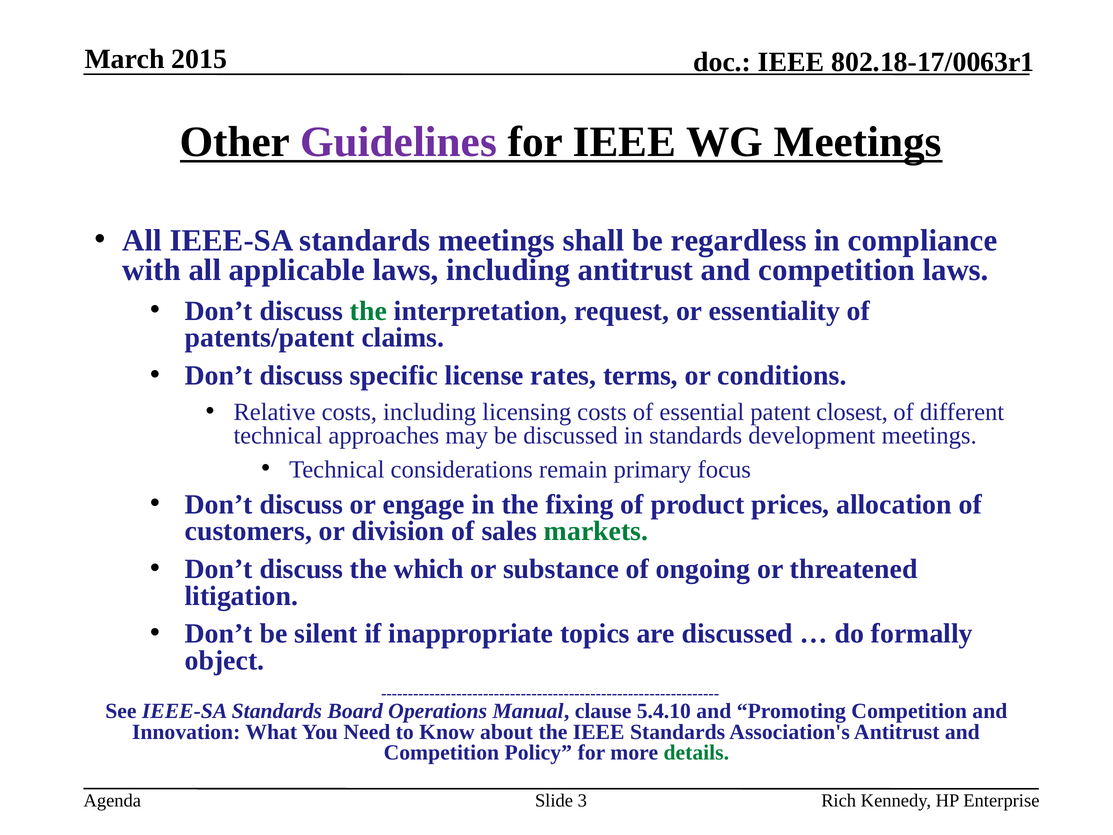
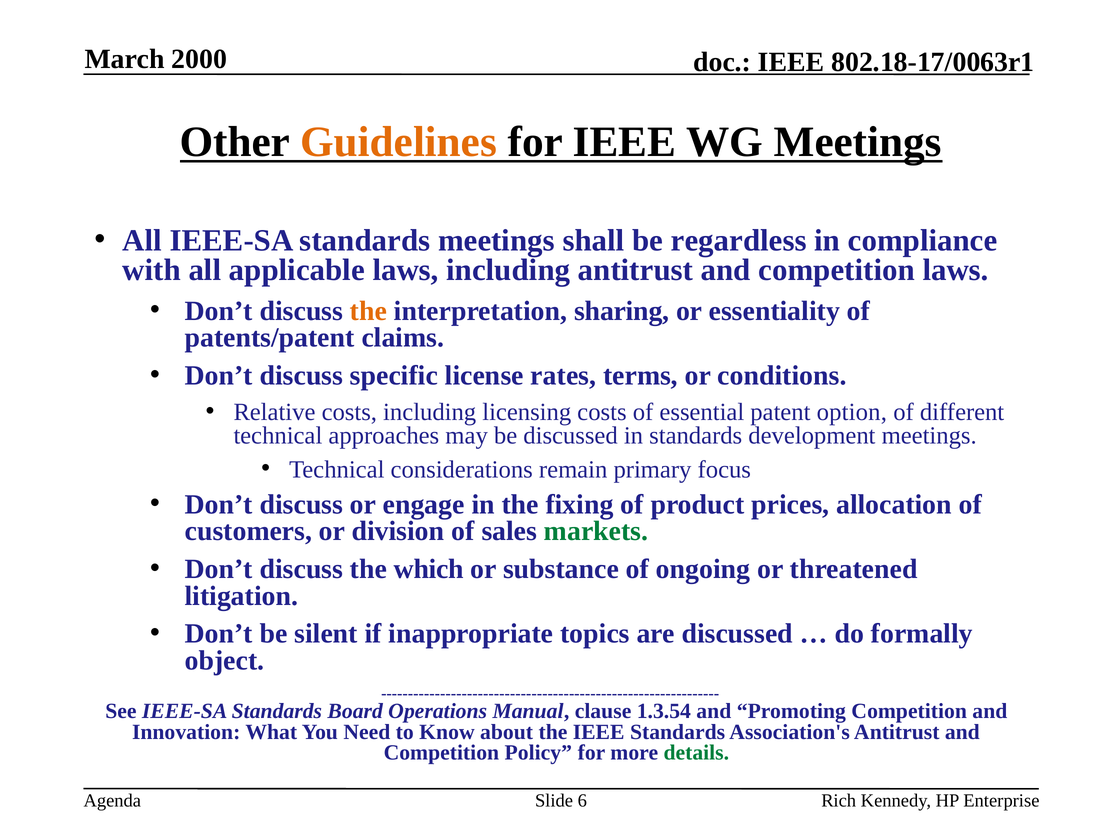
2015: 2015 -> 2000 (199, 59)
Guidelines colour: purple -> orange (399, 142)
the colour: green -> orange (368, 311)
request: request -> sharing (622, 311)
closest: closest -> option (852, 412)
5.4.10: 5.4.10 -> 1.3.54 (664, 711)
3: 3 -> 6 (582, 801)
